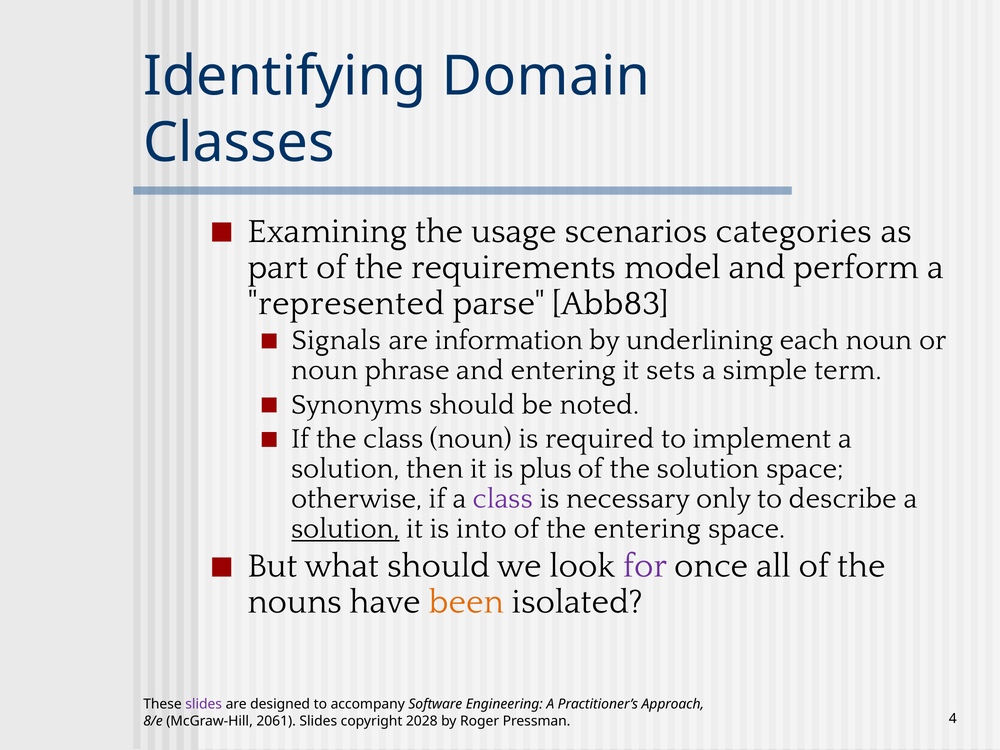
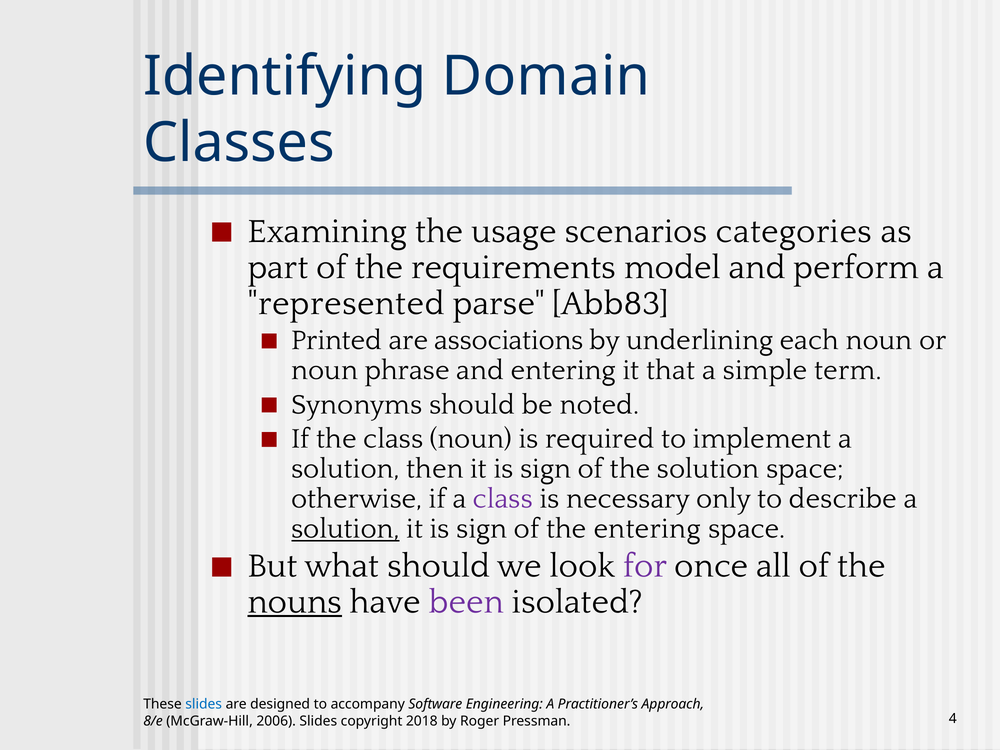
Signals: Signals -> Printed (337, 340)
information: information -> associations (509, 340)
sets: sets -> that (671, 370)
then it is plus: plus -> sign (546, 469)
into: into -> sign (482, 529)
nouns underline: none -> present (295, 602)
been colour: orange -> purple (466, 602)
slides colour: purple -> blue (204, 704)
2061: 2061 -> 2006 (276, 721)
2028: 2028 -> 2018 (422, 721)
